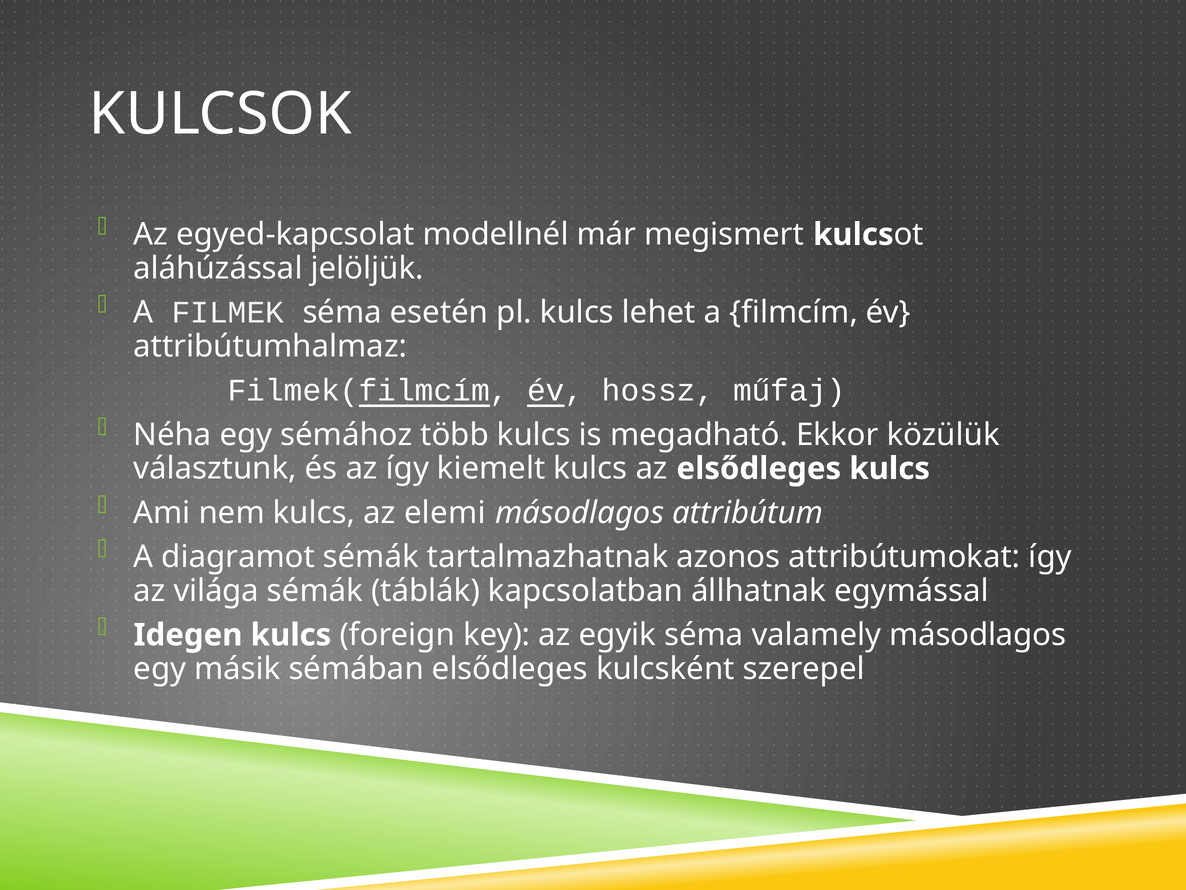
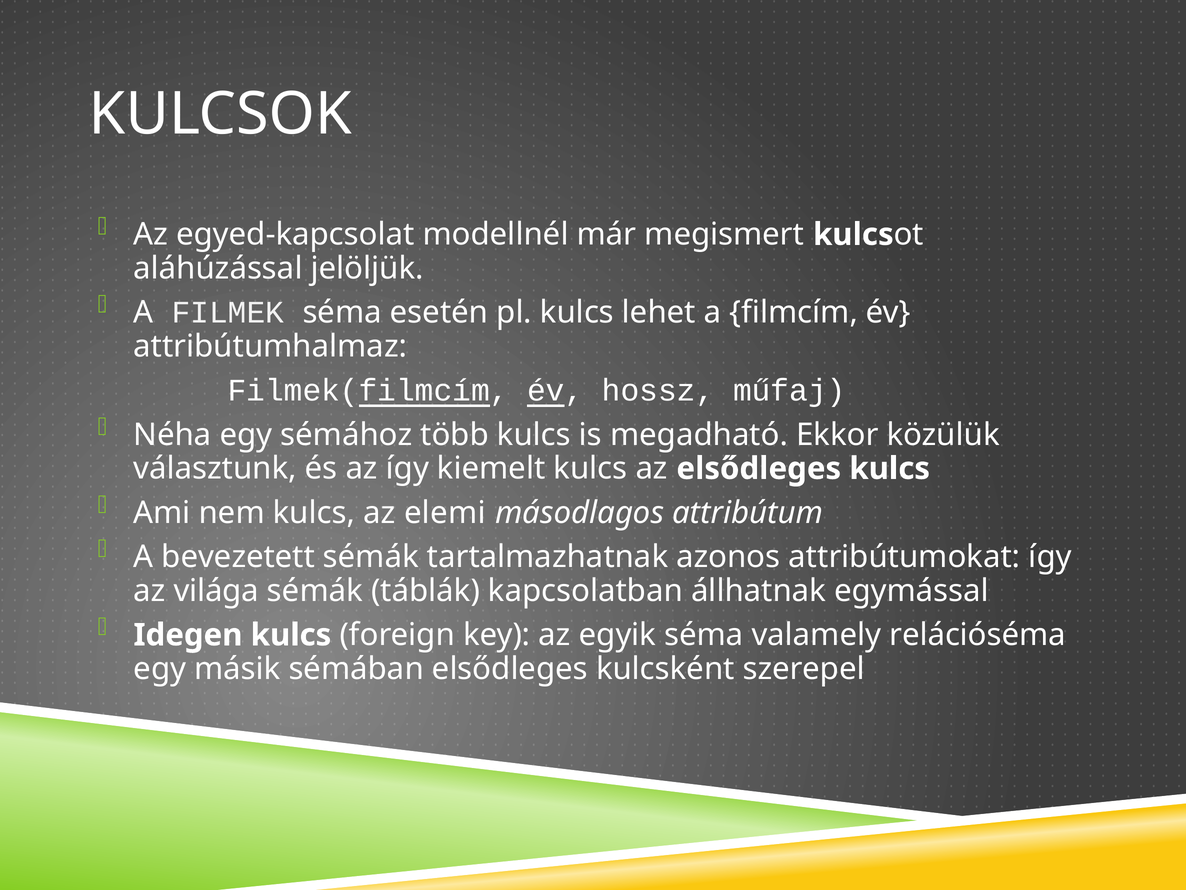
diagramot: diagramot -> bevezetett (238, 557)
valamely másodlagos: másodlagos -> relációséma (978, 635)
